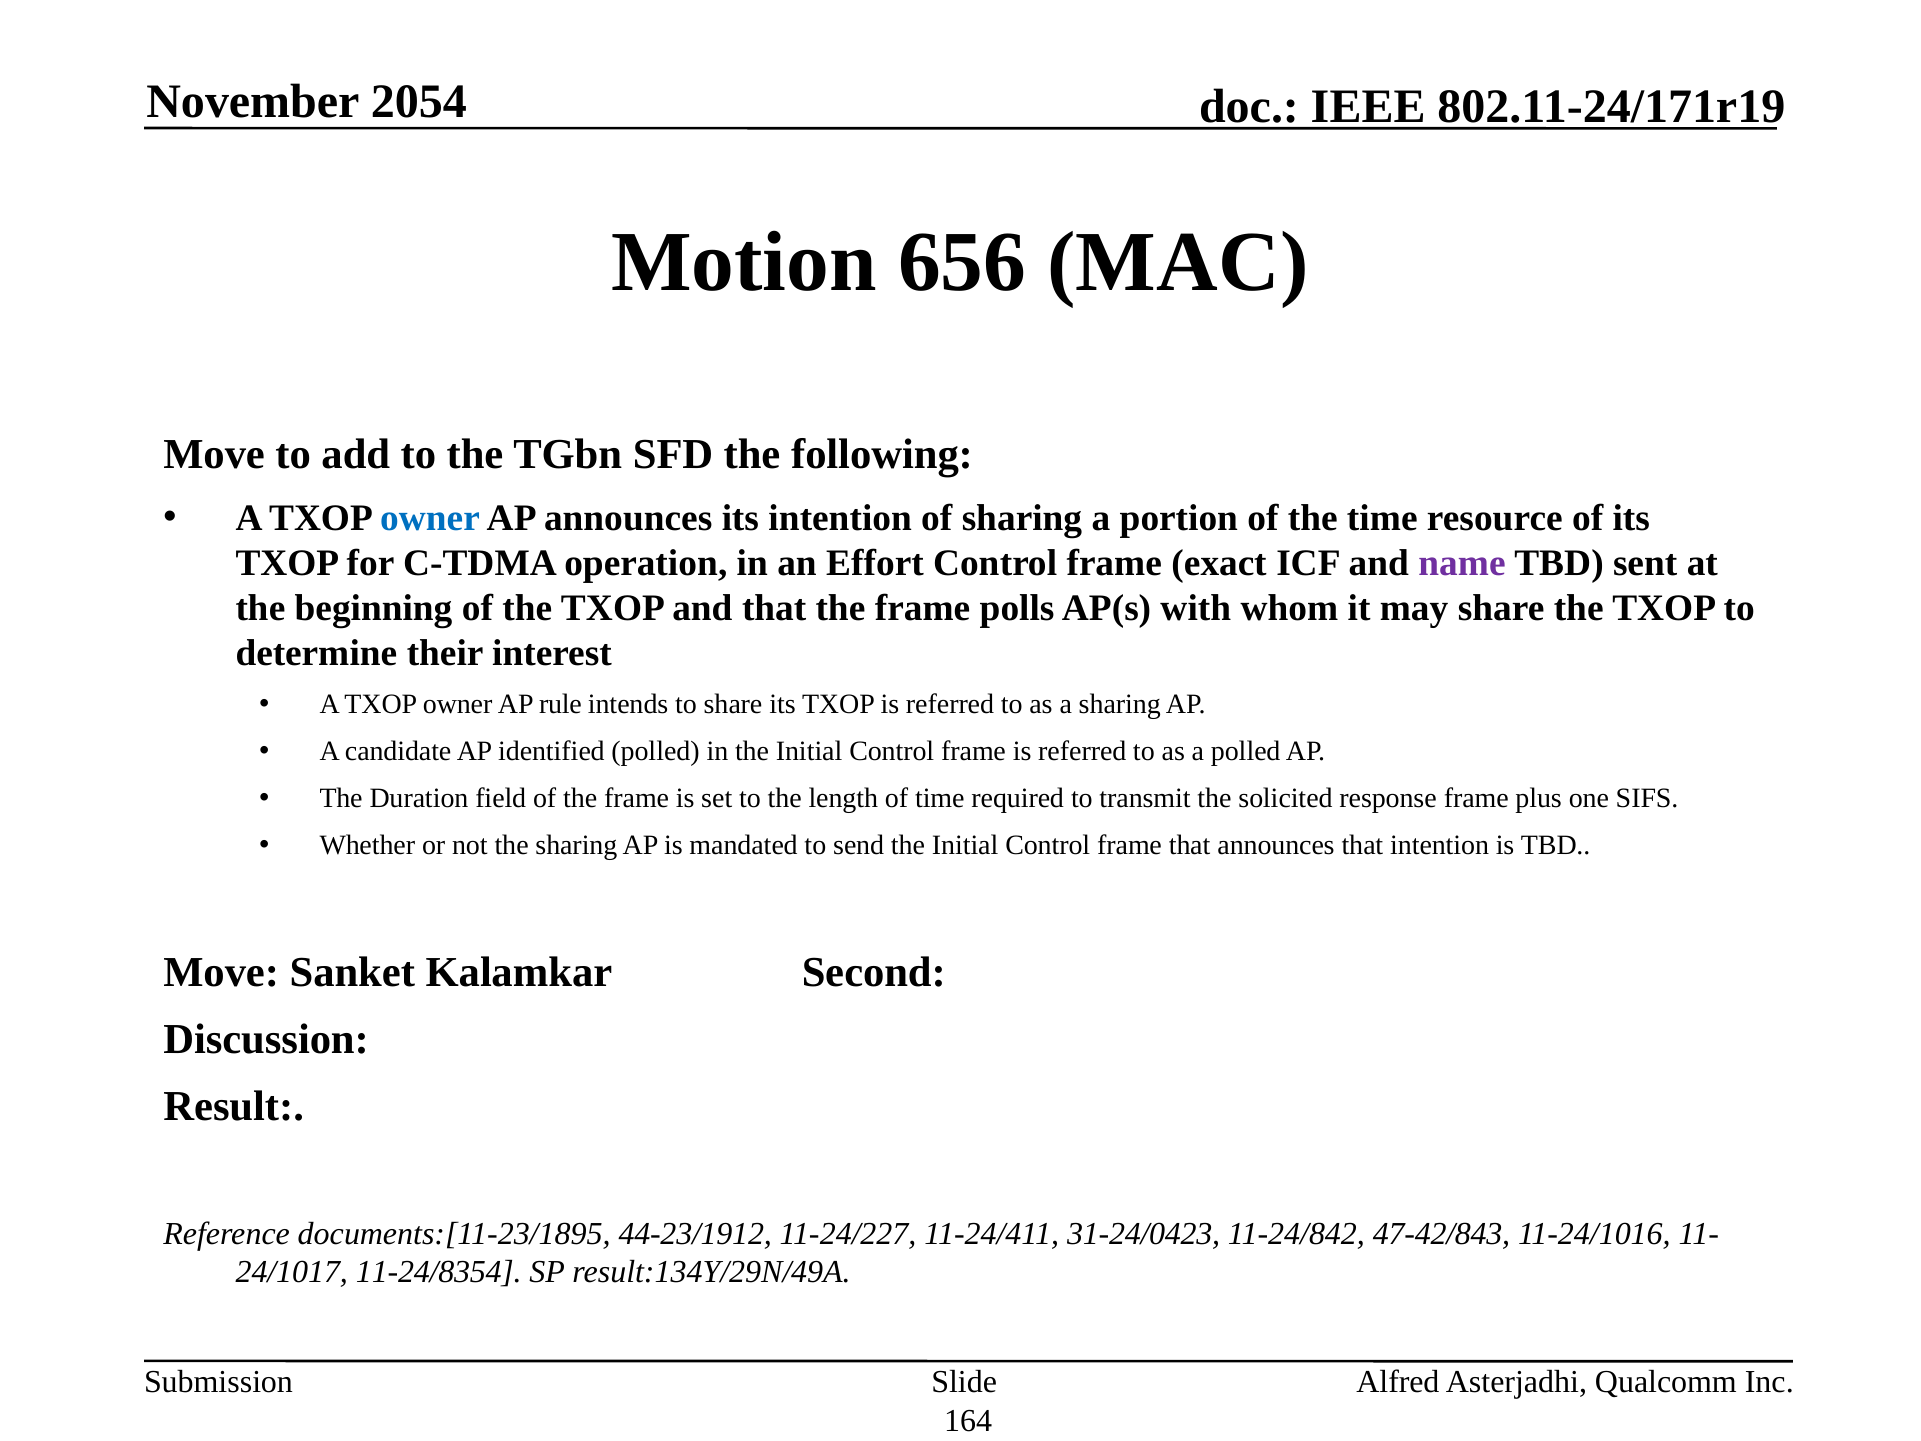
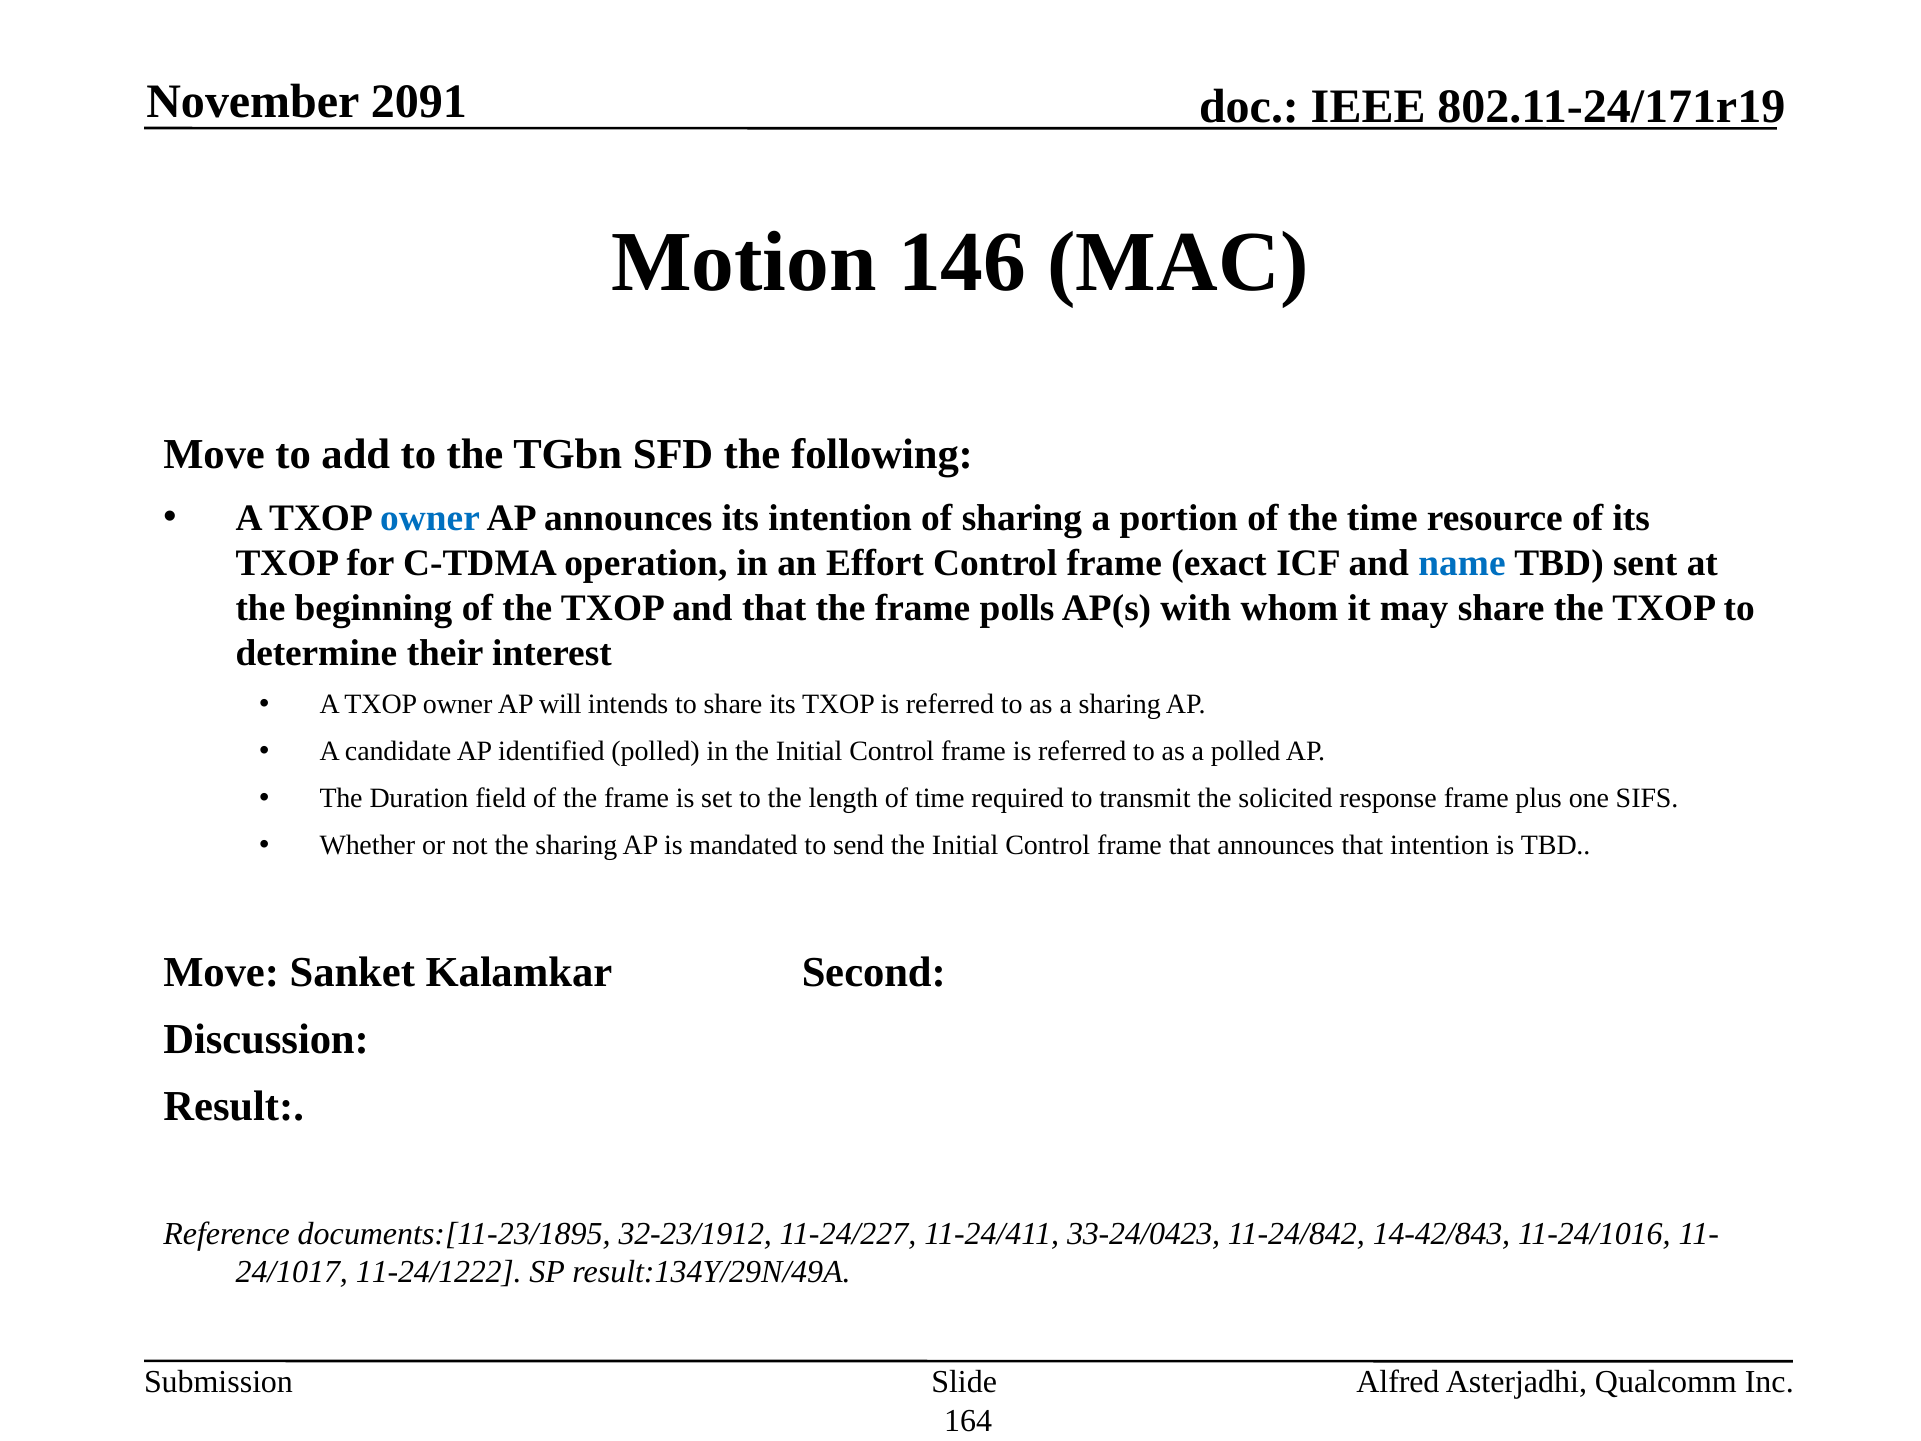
2054: 2054 -> 2091 (419, 102)
656: 656 -> 146 (962, 262)
name colour: purple -> blue (1462, 563)
rule: rule -> will (560, 705)
44-23/1912: 44-23/1912 -> 32-23/1912 (695, 1234)
31-24/0423: 31-24/0423 -> 33-24/0423 (1144, 1234)
47-42/843: 47-42/843 -> 14-42/843 (1442, 1234)
11-24/8354: 11-24/8354 -> 11-24/1222 (439, 1272)
